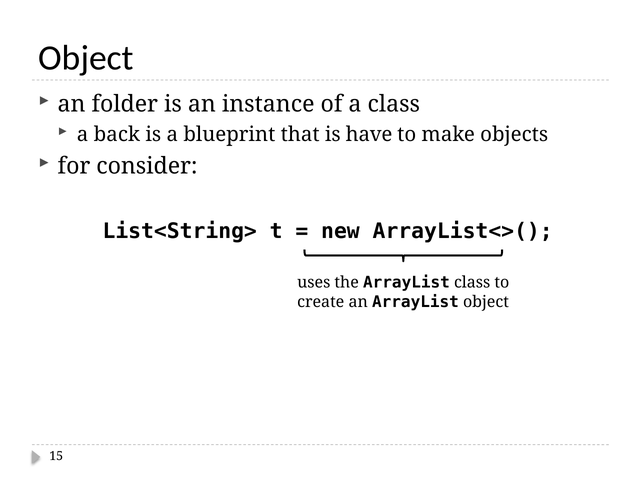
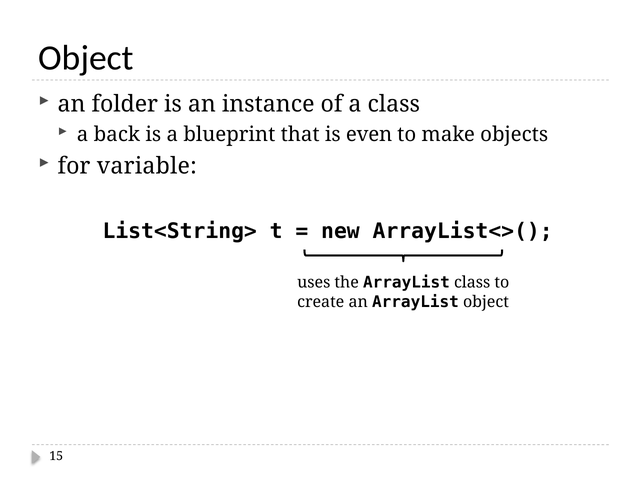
have: have -> even (369, 135)
consider: consider -> variable (147, 166)
